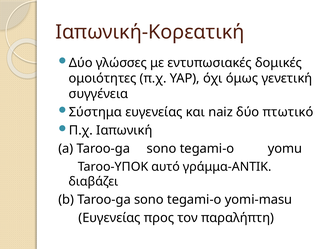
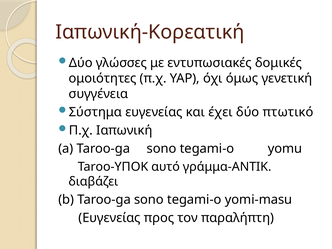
naiz: naiz -> έχει (221, 112)
